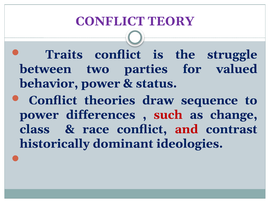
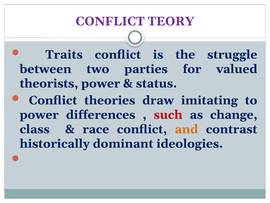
behavior: behavior -> theorists (49, 83)
sequence: sequence -> imitating (209, 100)
and colour: red -> orange (186, 129)
